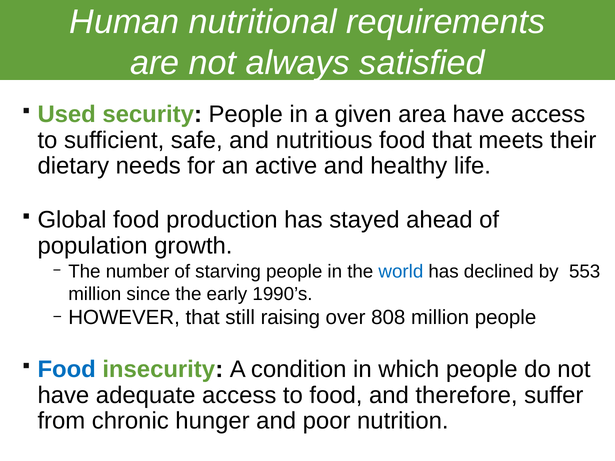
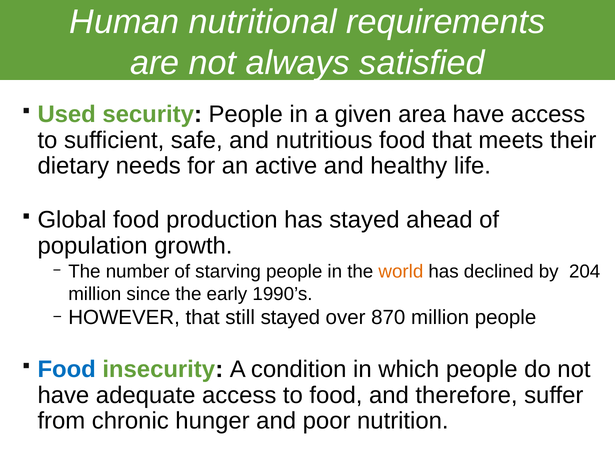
world colour: blue -> orange (401, 271)
553: 553 -> 204 (585, 271)
still raising: raising -> stayed (290, 318)
808: 808 -> 870 (388, 318)
